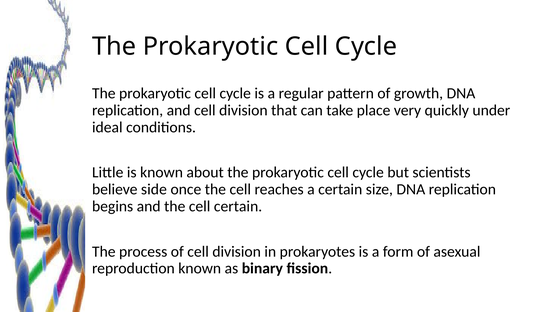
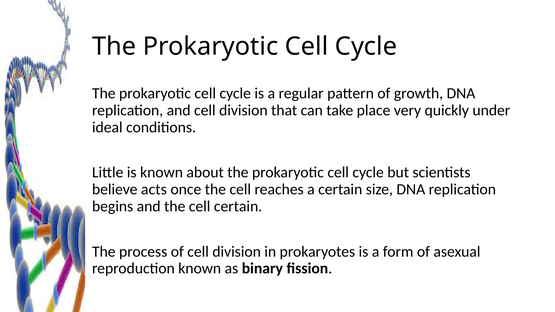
side: side -> acts (154, 189)
